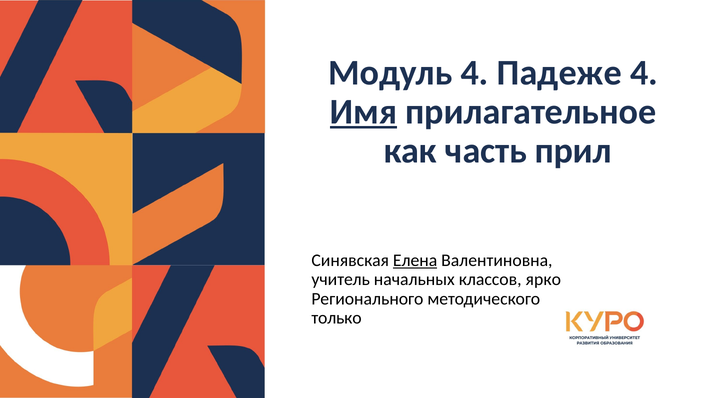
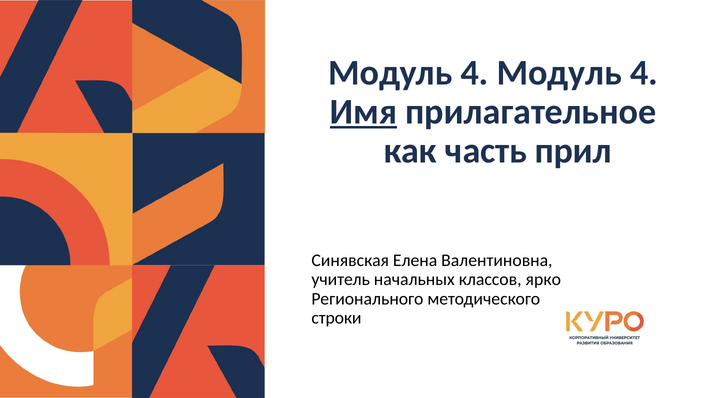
4 Падеже: Падеже -> Модуль (559, 73)
Елена underline: present -> none (415, 261)
только: только -> строки (336, 318)
